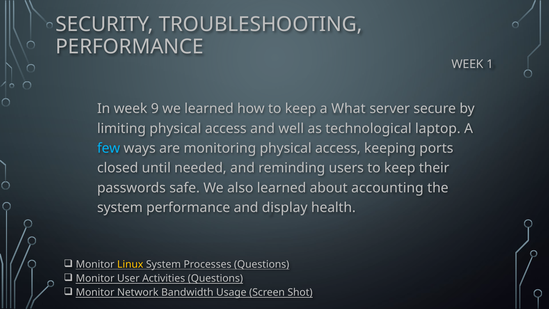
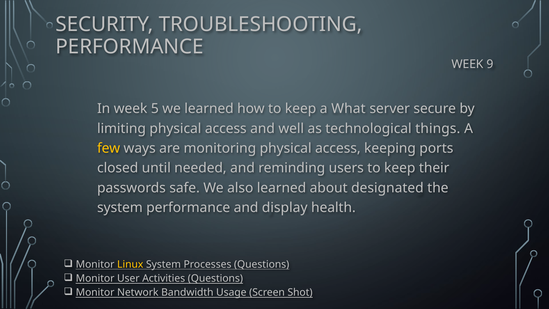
1: 1 -> 9 (490, 64)
9: 9 -> 5 (155, 109)
laptop: laptop -> things (438, 128)
few colour: light blue -> yellow (109, 148)
accounting: accounting -> designated (387, 188)
